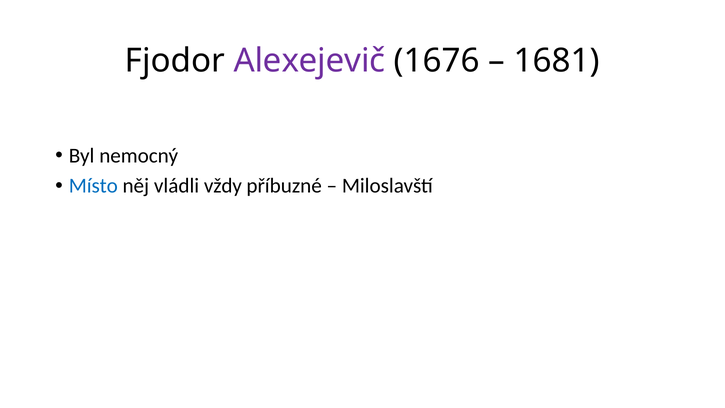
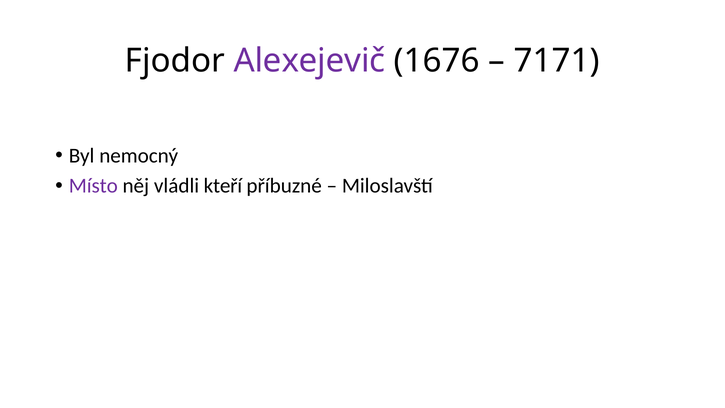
1681: 1681 -> 7171 (557, 61)
Místo colour: blue -> purple (93, 186)
vždy: vždy -> kteří (223, 186)
